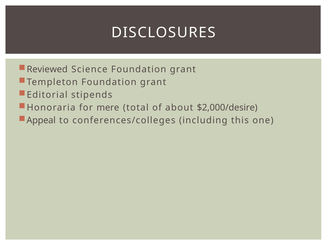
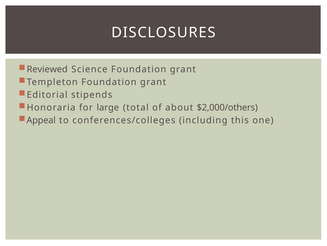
mere: mere -> large (108, 107)
$2,000/desire: $2,000/desire -> $2,000/others (227, 107)
